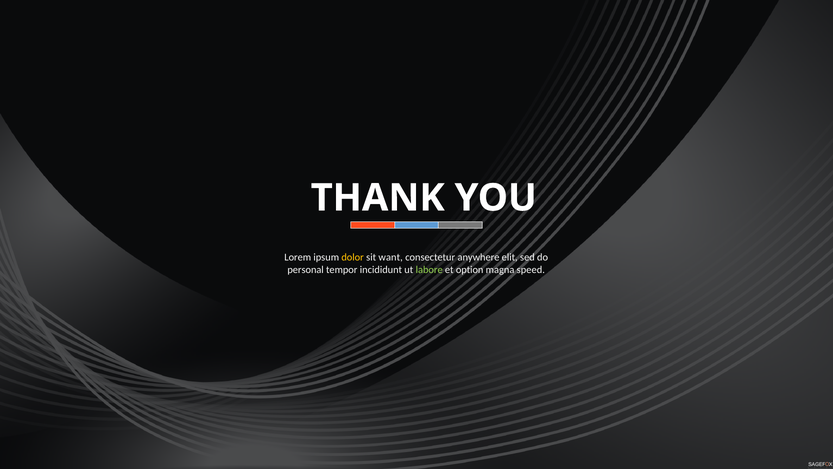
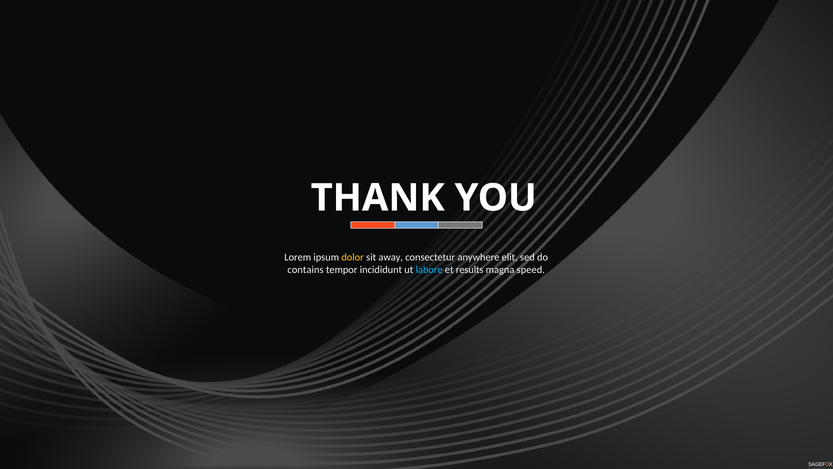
want: want -> away (391, 257)
personal: personal -> contains (306, 270)
labore colour: light green -> light blue (429, 270)
option: option -> results (470, 270)
